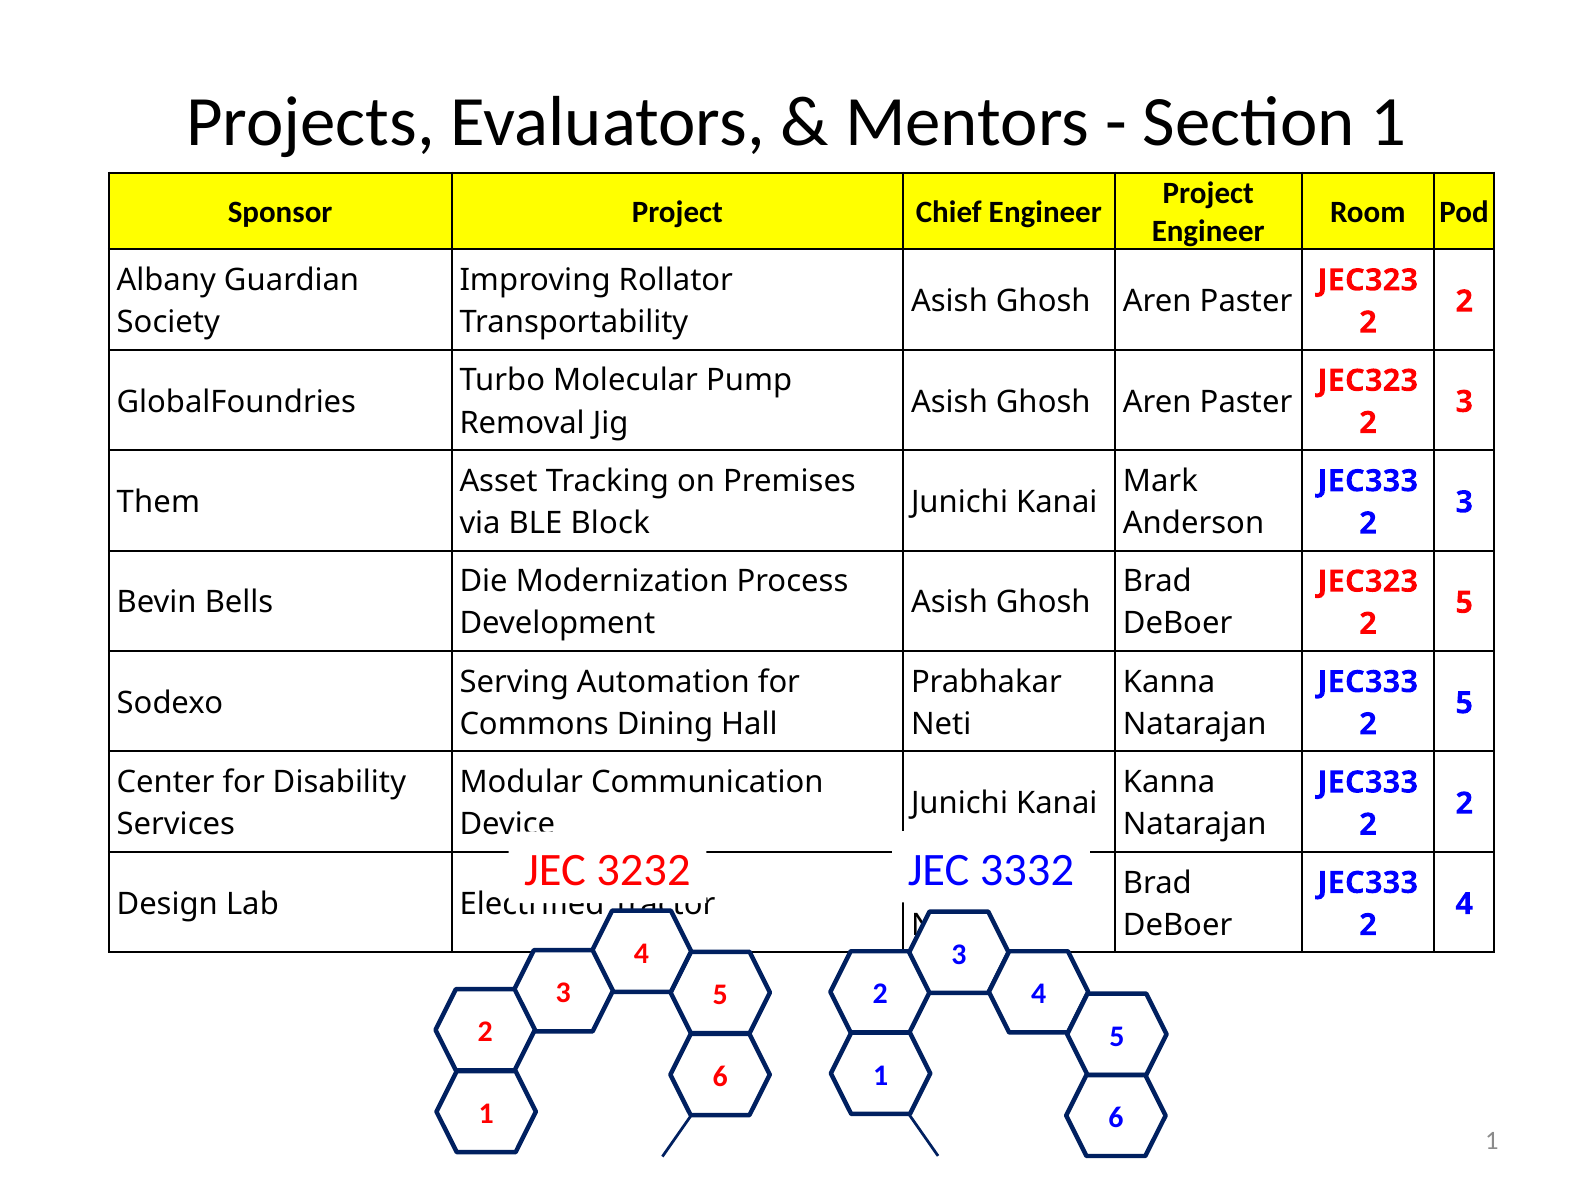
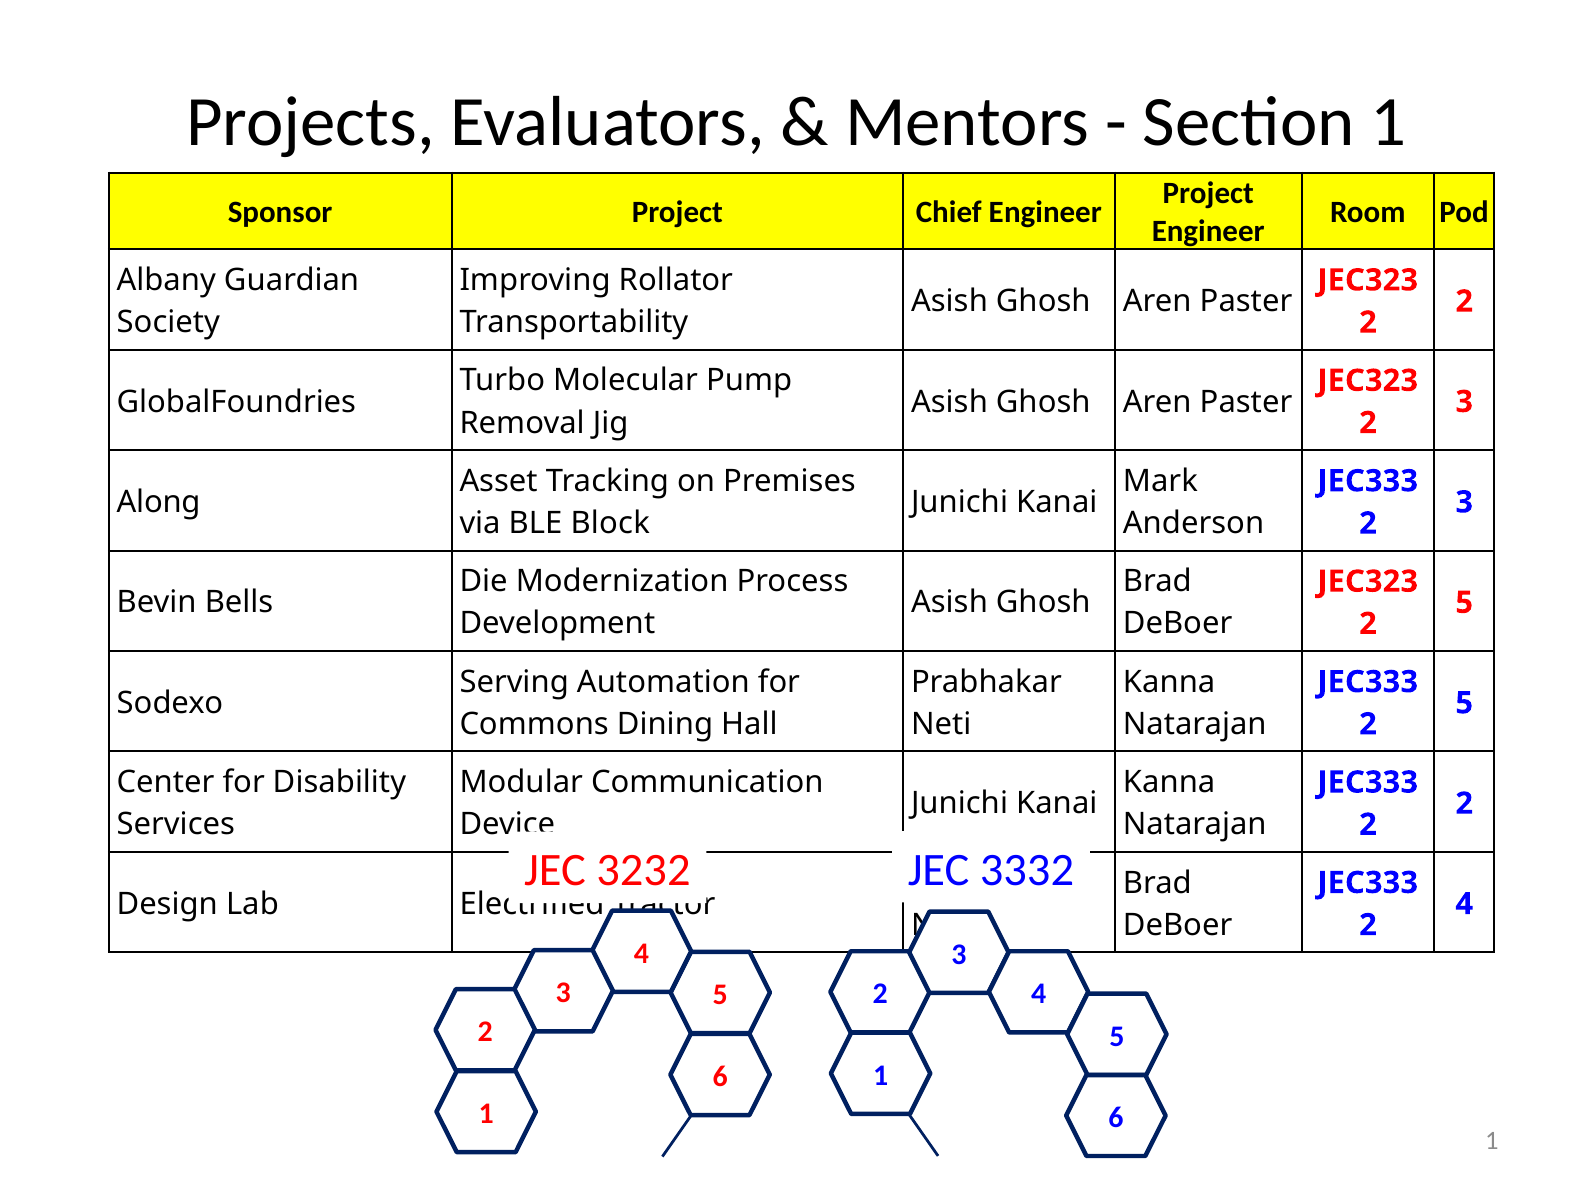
Them: Them -> Along (159, 502)
